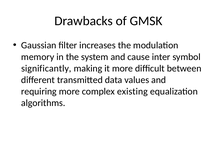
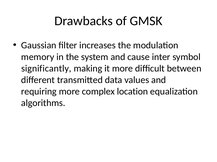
existing: existing -> location (132, 92)
